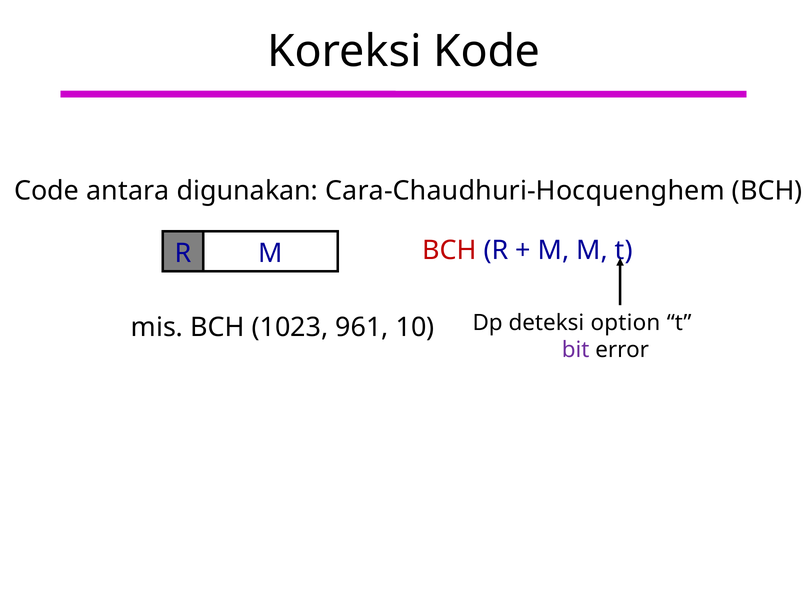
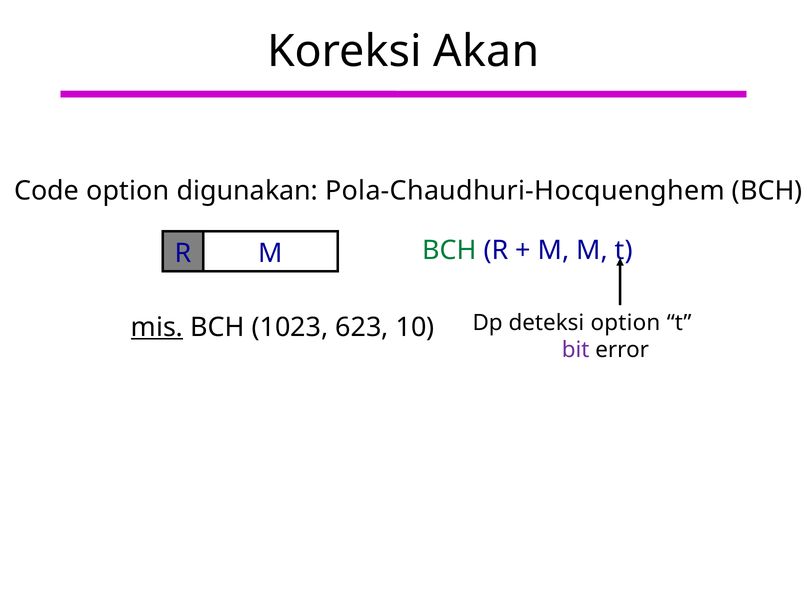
Kode: Kode -> Akan (486, 52)
Code antara: antara -> option (128, 191)
Cara-Chaudhuri-Hocquenghem: Cara-Chaudhuri-Hocquenghem -> Pola-Chaudhuri-Hocquenghem (525, 191)
BCH colour: red -> green (449, 251)
mis underline: none -> present (157, 327)
961: 961 -> 623 (362, 327)
